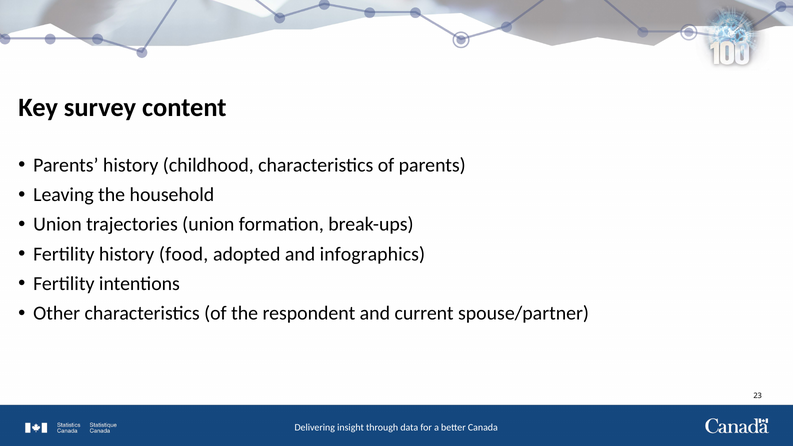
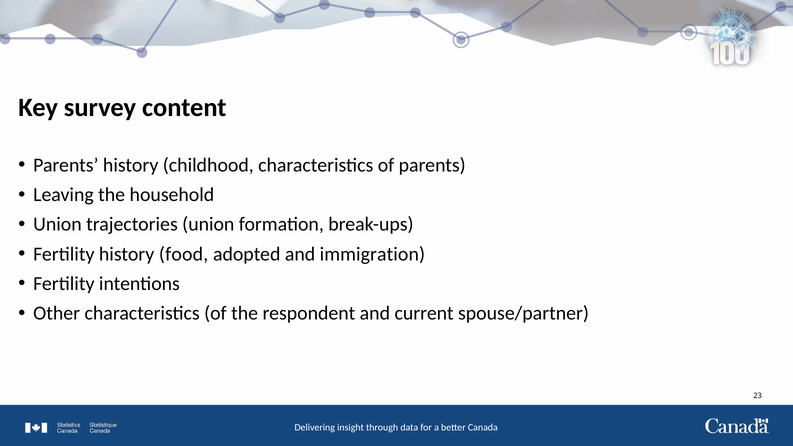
infographics: infographics -> immigration (372, 254)
